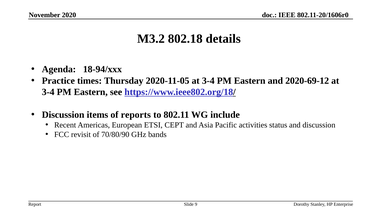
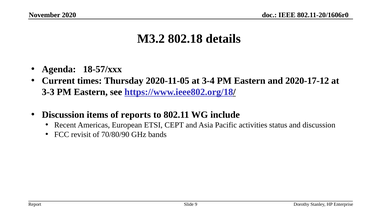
18-94/xxx: 18-94/xxx -> 18-57/xxx (102, 69)
Practice: Practice -> Current (58, 81)
2020-69-12: 2020-69-12 -> 2020-17-12 (307, 81)
3-4: 3-4 -> 3-3 (48, 92)
